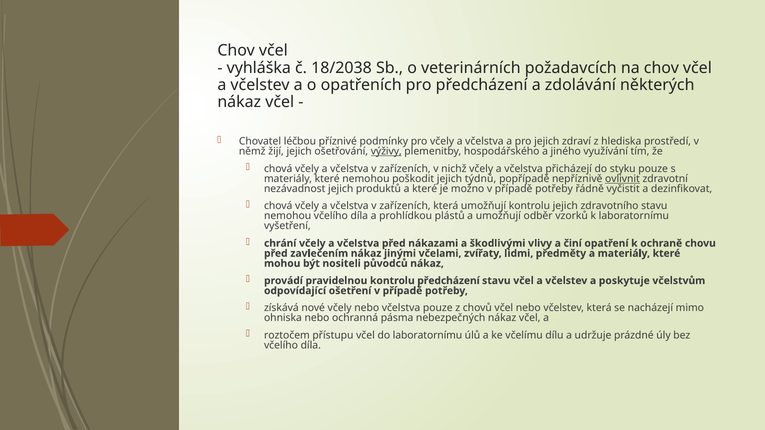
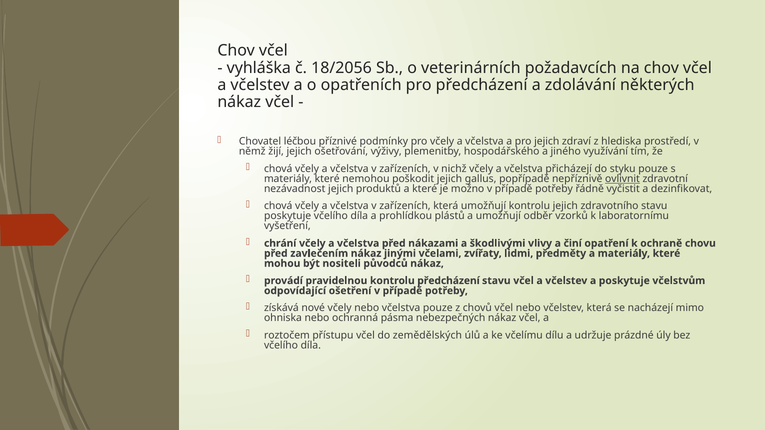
18/2038: 18/2038 -> 18/2056 (342, 68)
výživy underline: present -> none (386, 151)
týdnů: týdnů -> gallus (481, 179)
nemohou: nemohou -> poskytuje (288, 216)
do laboratornímu: laboratornímu -> zemědělských (427, 335)
